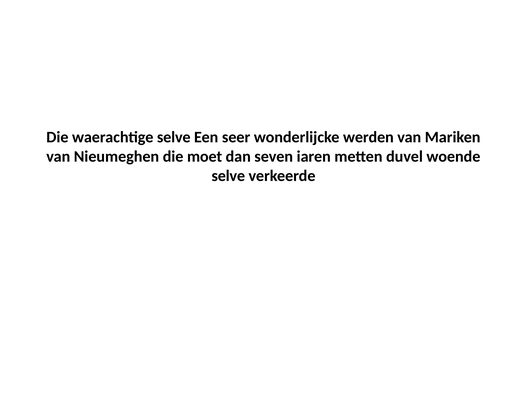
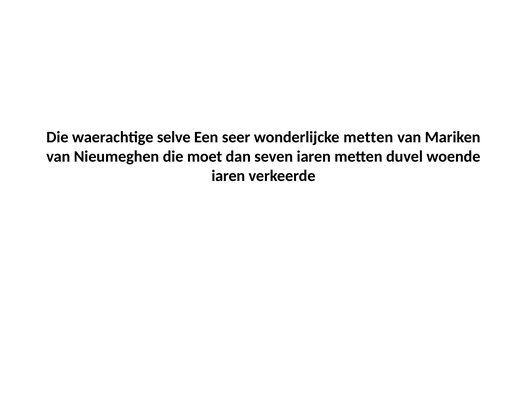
wonderlijcke werden: werden -> metten (368, 137)
selve: selve -> iaren (228, 176)
